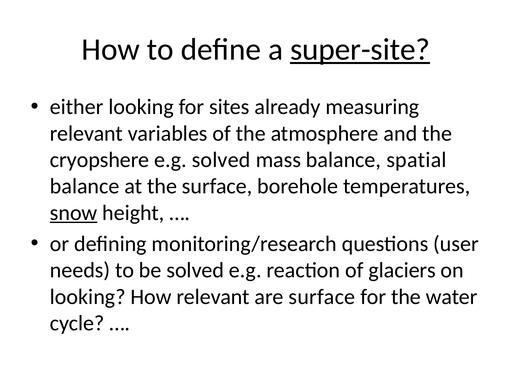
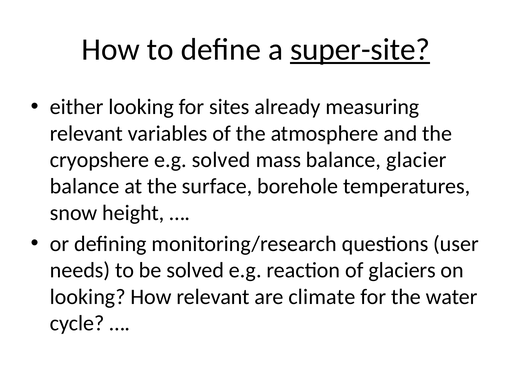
spatial: spatial -> glacier (416, 160)
snow underline: present -> none (74, 213)
are surface: surface -> climate (322, 297)
